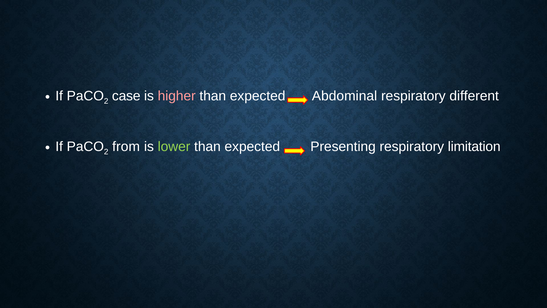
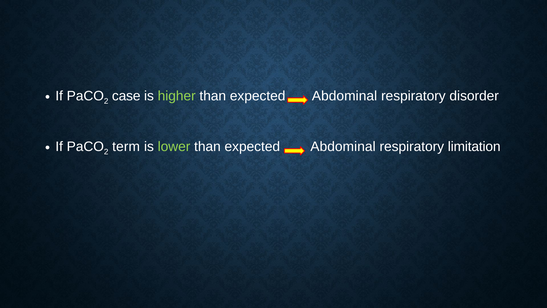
higher colour: pink -> light green (177, 96)
different: different -> disorder (474, 96)
from: from -> term (126, 147)
Presenting: Presenting -> Abdominal (343, 147)
